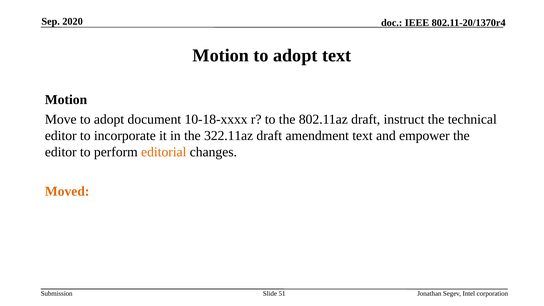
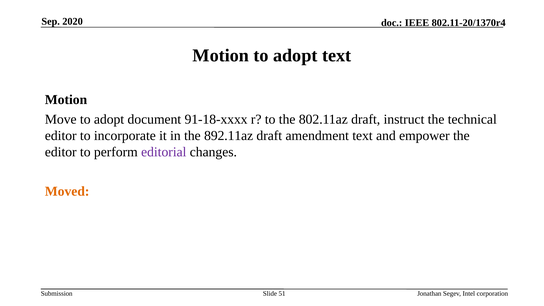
10-18-xxxx: 10-18-xxxx -> 91-18-xxxx (216, 119)
322.11az: 322.11az -> 892.11az (229, 136)
editorial colour: orange -> purple (164, 152)
